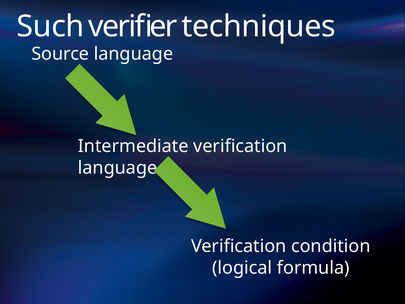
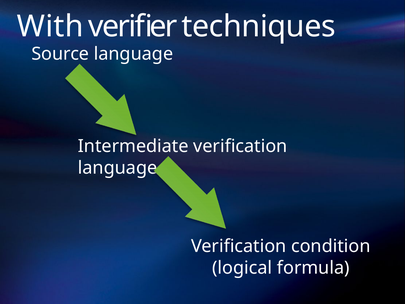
Such: Such -> With (50, 26)
